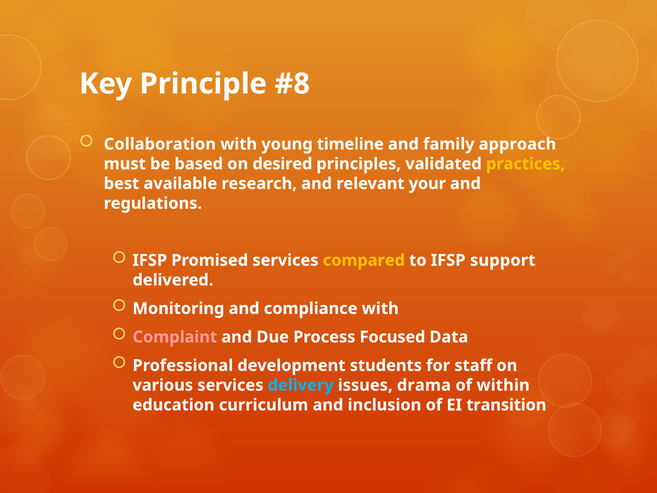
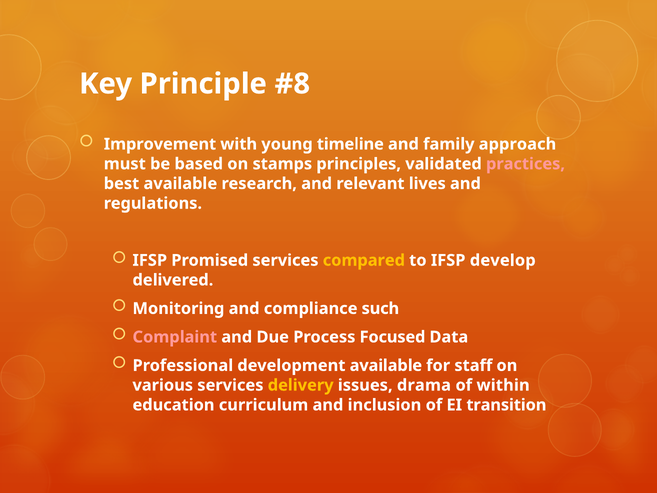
Collaboration: Collaboration -> Improvement (160, 144)
desired: desired -> stamps (282, 164)
practices colour: yellow -> pink (526, 164)
your: your -> lives (427, 184)
support: support -> develop (503, 260)
compliance with: with -> such (380, 308)
development students: students -> available (386, 365)
delivery colour: light blue -> yellow (301, 385)
